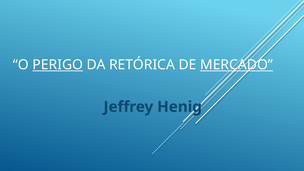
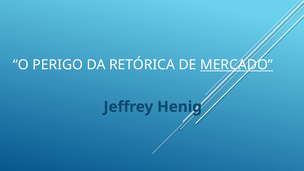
PERIGO underline: present -> none (58, 65)
